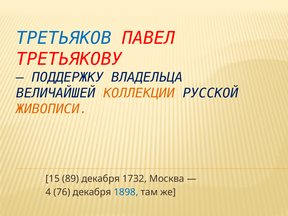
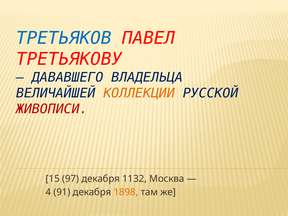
ПОДДЕРЖКУ: ПОДДЕРЖКУ -> ДАВАВШЕГО (68, 77)
ЖИВОПИСИ colour: orange -> red (52, 109)
89: 89 -> 97 (71, 179)
1732: 1732 -> 1132 (135, 179)
76: 76 -> 91 (62, 192)
1898 colour: blue -> orange (126, 192)
